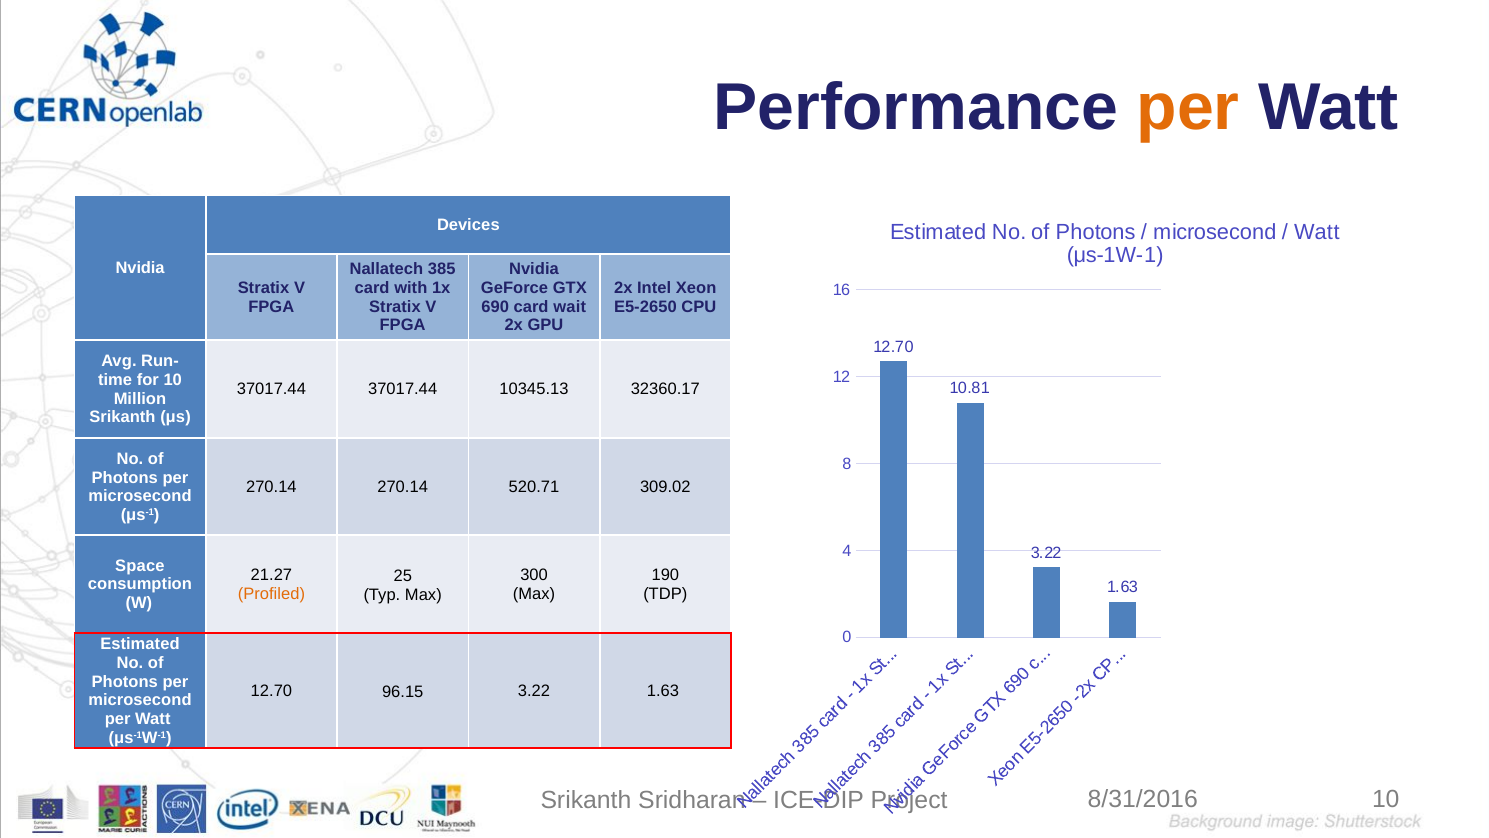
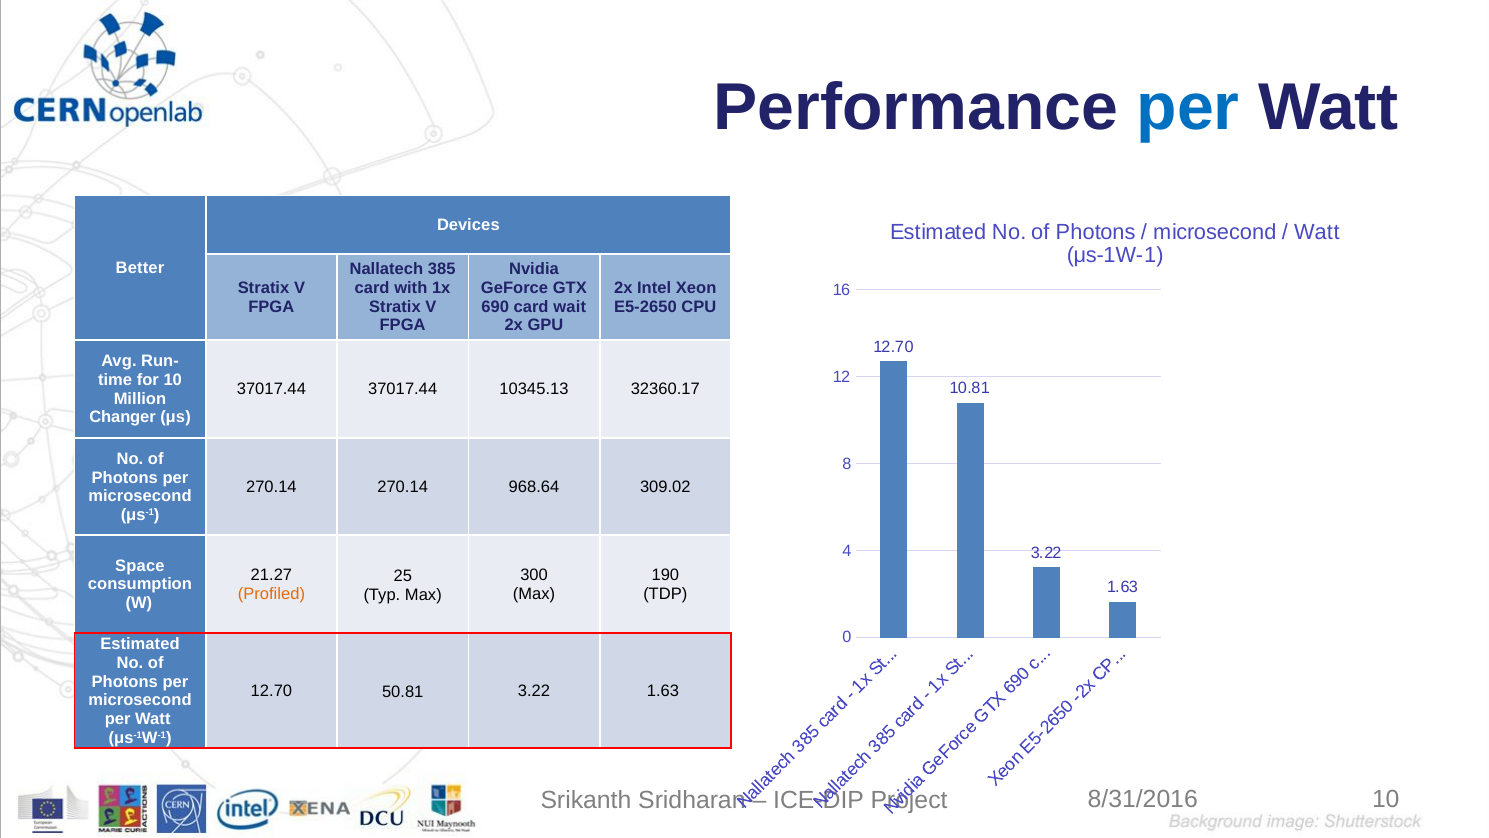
per colour: orange -> blue (1188, 108)
Nvidia: Nvidia -> Better (140, 268)
Srikanth: Srikanth -> Changer (123, 417)
520.71: 520.71 -> 968.64 (534, 487)
96.15: 96.15 -> 50.81 (403, 691)
